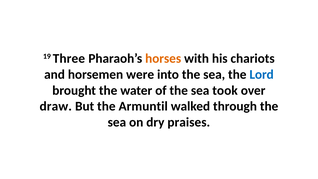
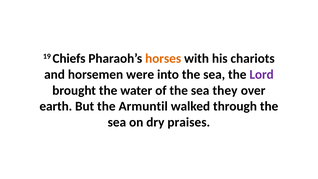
Three: Three -> Chiefs (69, 59)
Lord colour: blue -> purple (262, 74)
took: took -> they (225, 90)
draw: draw -> earth (56, 106)
